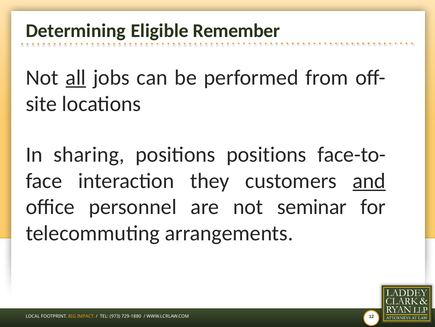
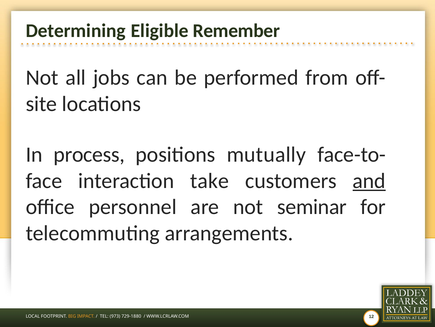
all underline: present -> none (76, 78)
sharing: sharing -> process (89, 154)
positions positions: positions -> mutually (266, 154)
they: they -> take (210, 180)
